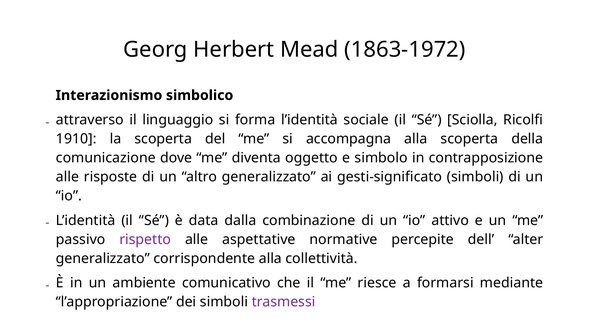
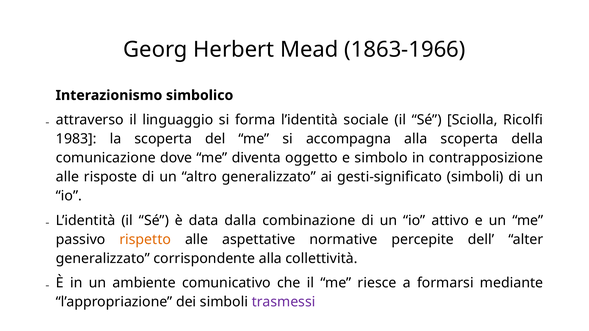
1863-1972: 1863-1972 -> 1863-1966 (405, 49)
1910: 1910 -> 1983 (76, 139)
rispetto colour: purple -> orange (145, 240)
